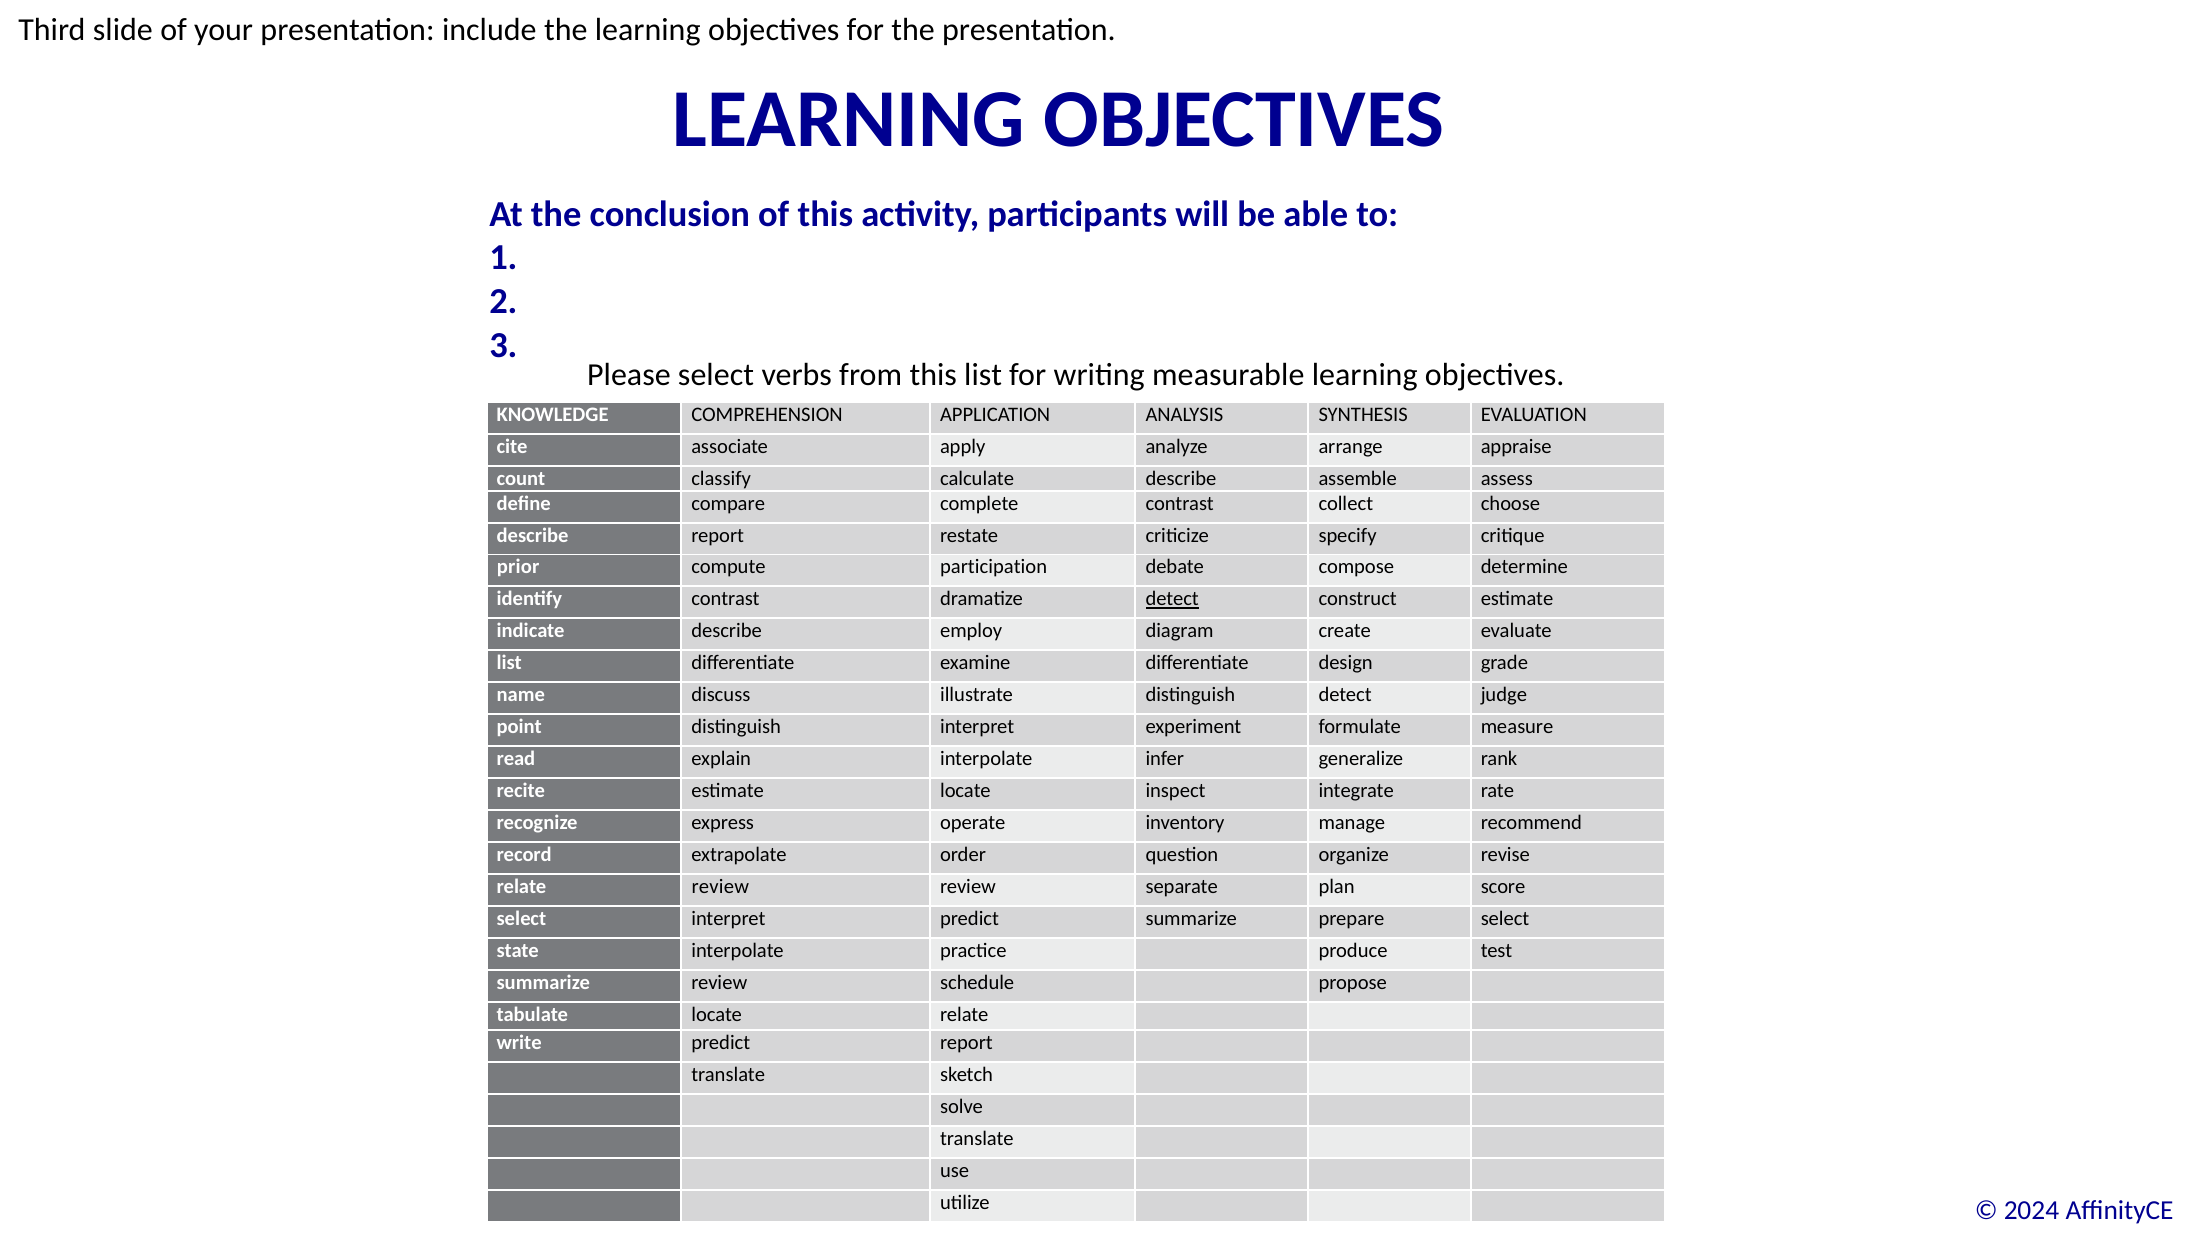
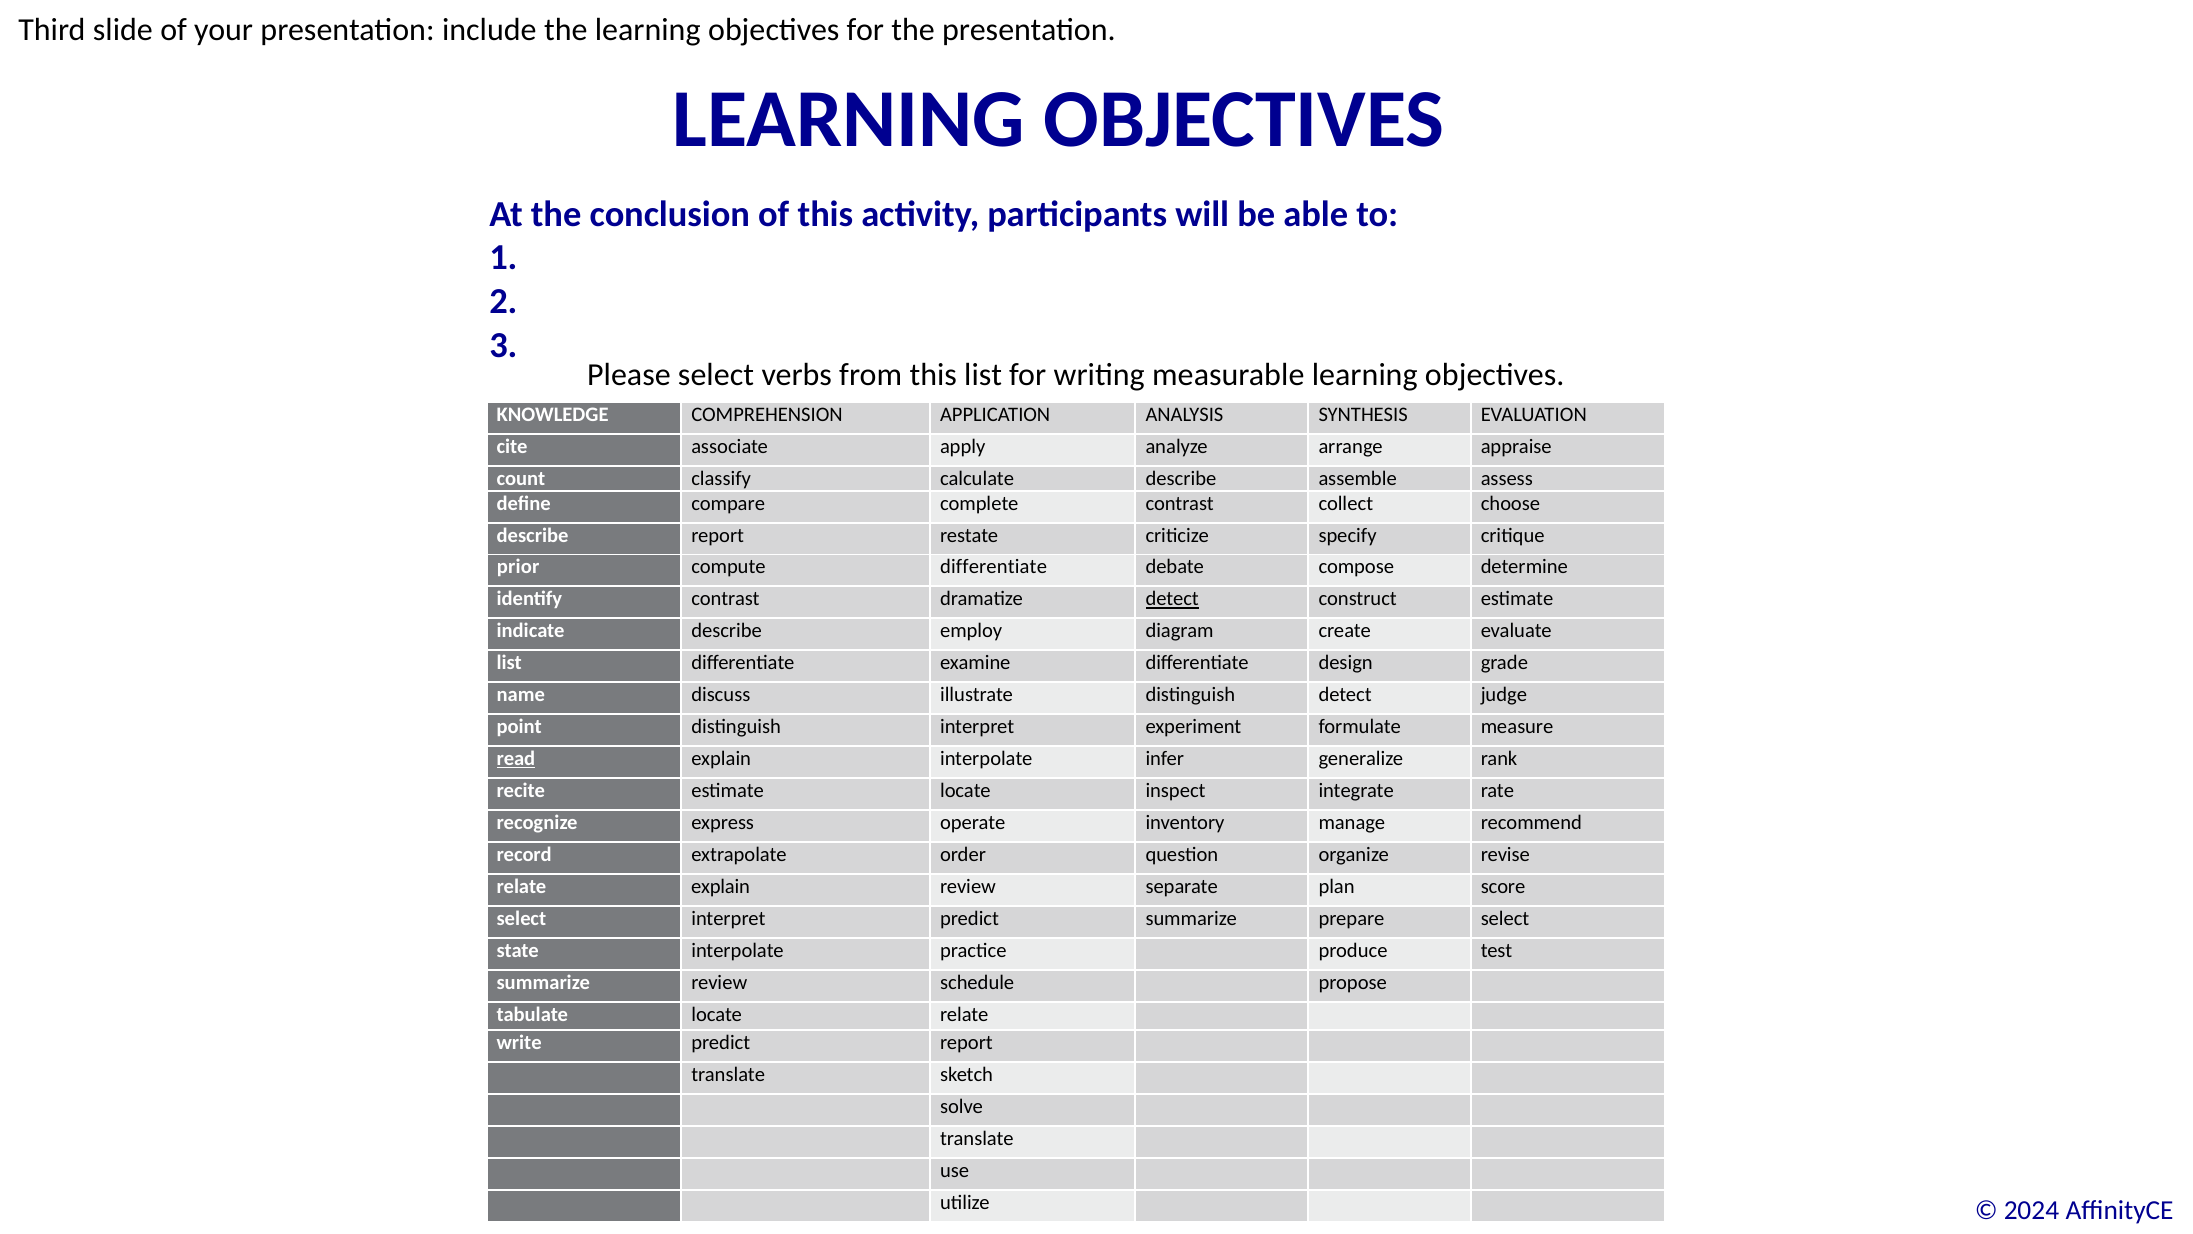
compute participation: participation -> differentiate (994, 567)
read underline: none -> present (516, 759)
relate review: review -> explain (720, 886)
